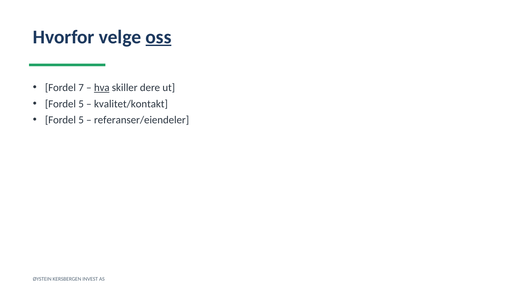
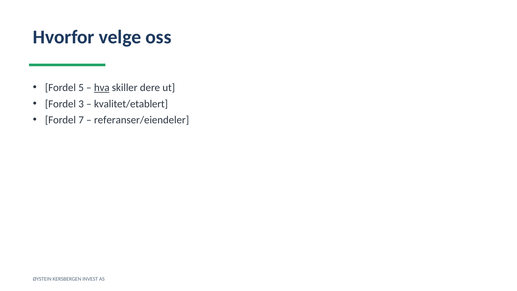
oss underline: present -> none (158, 37)
7: 7 -> 5 (81, 88)
5: 5 -> 3 (81, 104)
kvalitet/kontakt: kvalitet/kontakt -> kvalitet/etablert (131, 104)
5: 5 -> 7 (81, 120)
